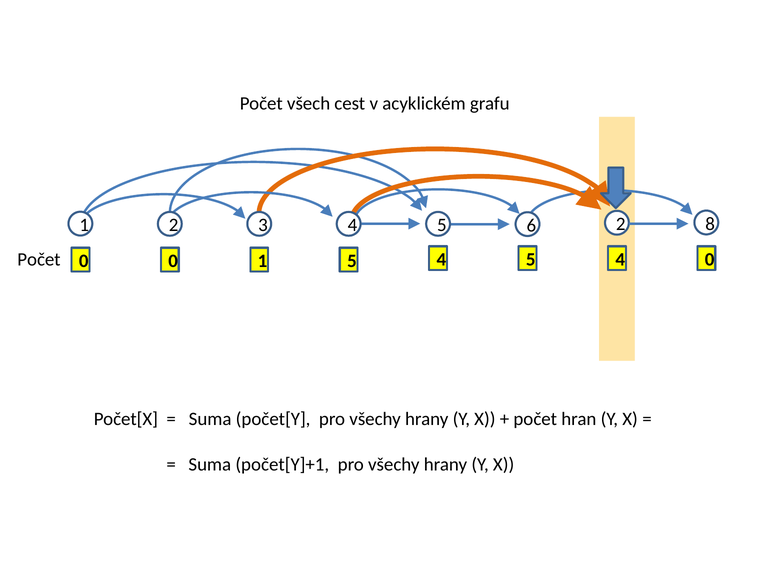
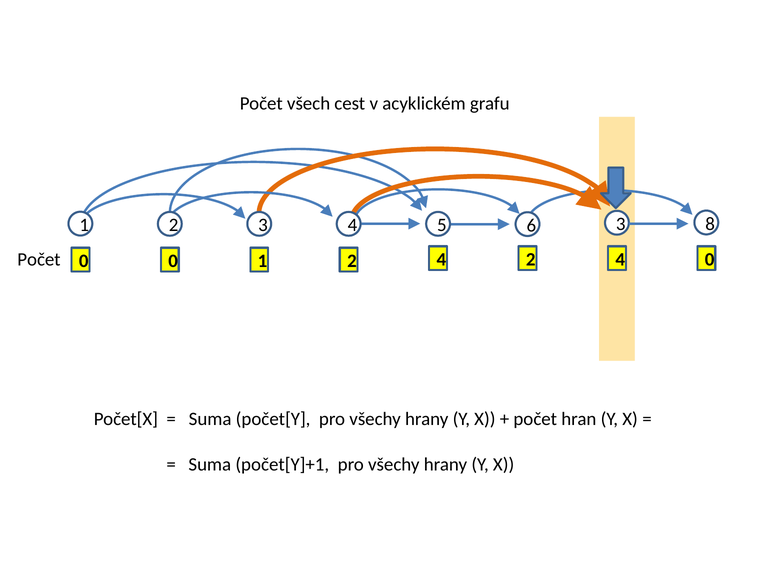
4 2: 2 -> 3 (621, 224)
0 1 5: 5 -> 2 (352, 261)
4 5: 5 -> 2 (531, 260)
